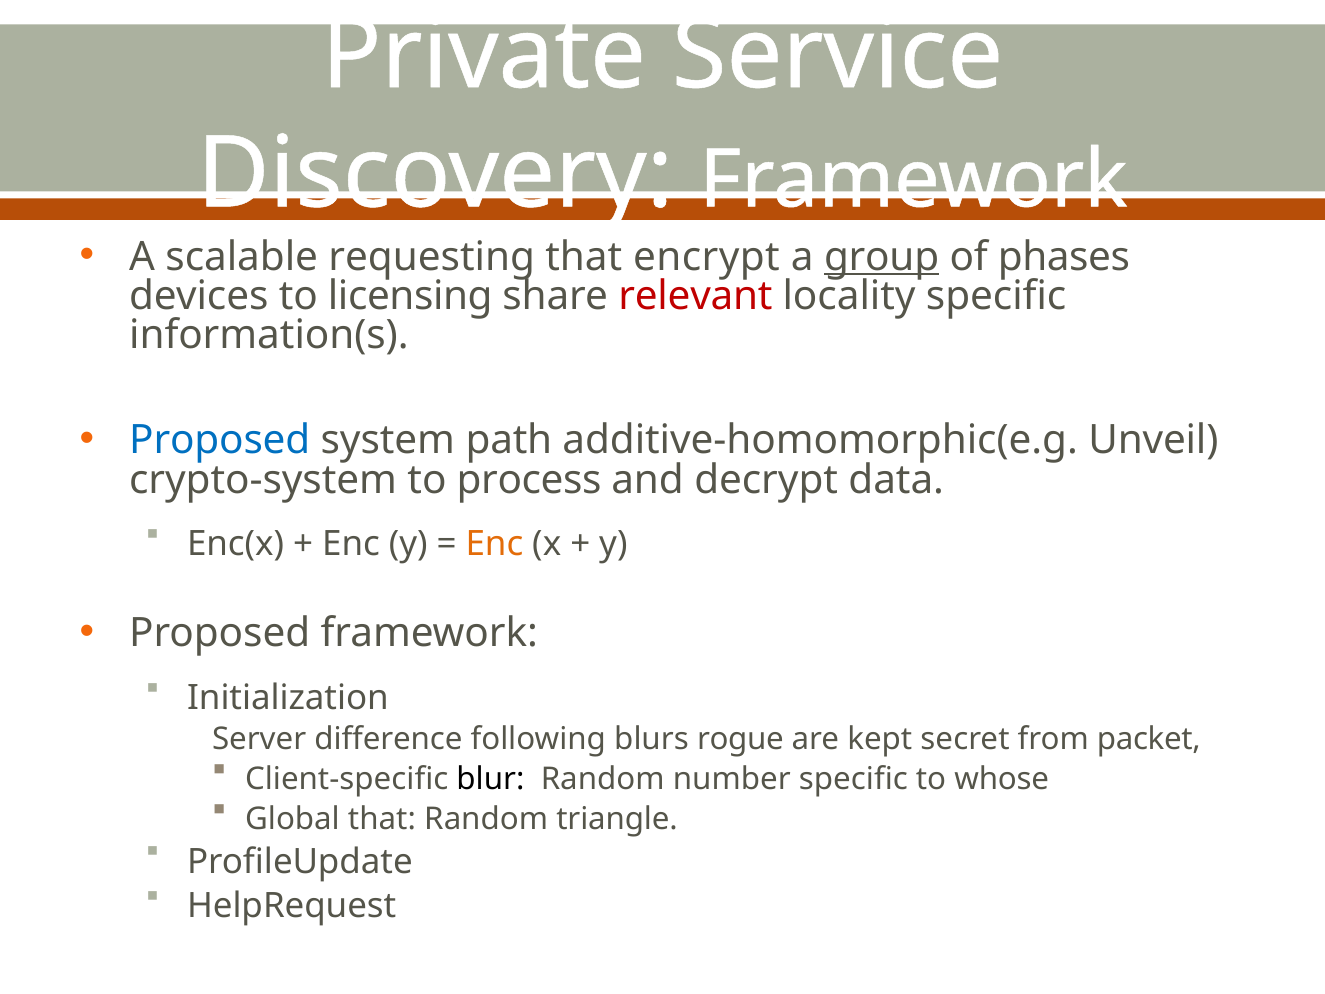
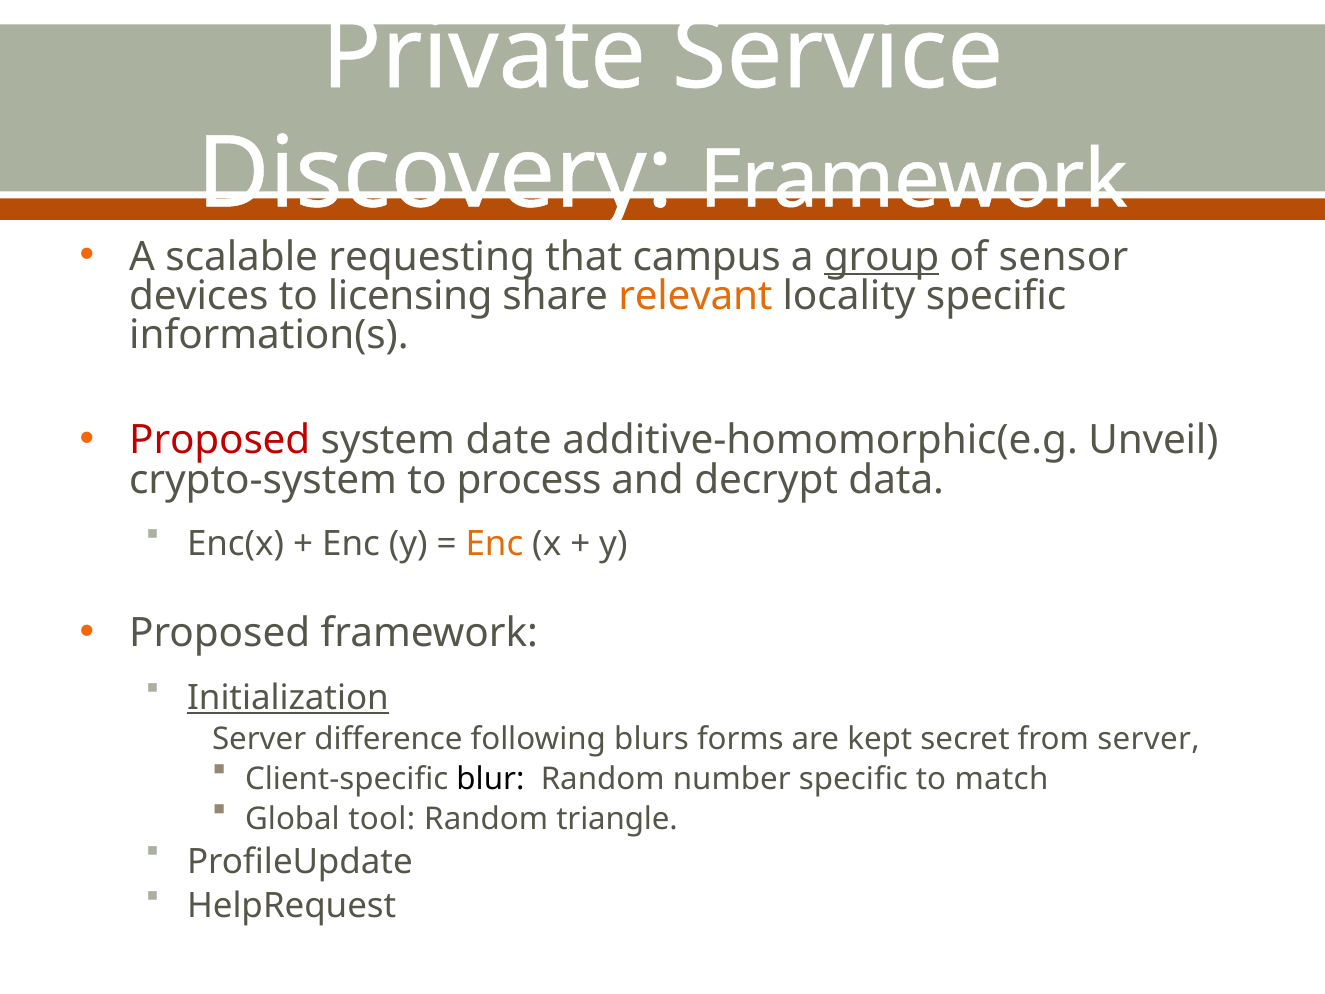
encrypt: encrypt -> campus (707, 257)
phases: phases -> sensor (1063, 257)
relevant colour: red -> orange (695, 296)
Proposed colour: blue -> red (220, 440)
path: path -> date (509, 440)
Initialization underline: none -> present (288, 698)
rogue: rogue -> forms (740, 739)
from packet: packet -> server (1149, 739)
whose: whose -> match (1002, 779)
Global that: that -> tool (382, 819)
